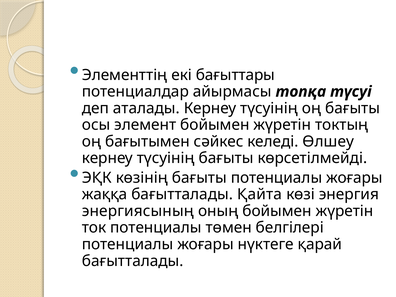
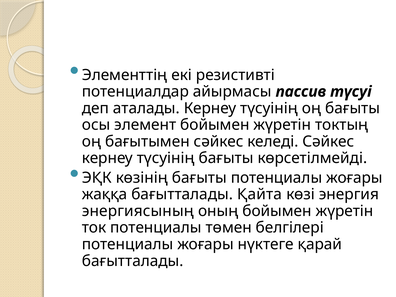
бағыттары: бағыттары -> резистивті (235, 75)
топқа: топқа -> пассив (301, 92)
келеді Өлшеу: Өлшеу -> Сәйкес (328, 142)
